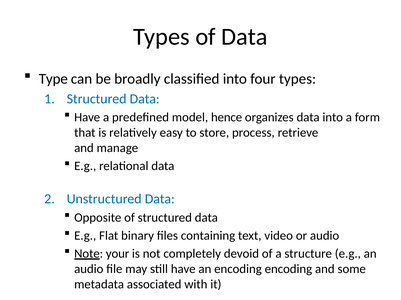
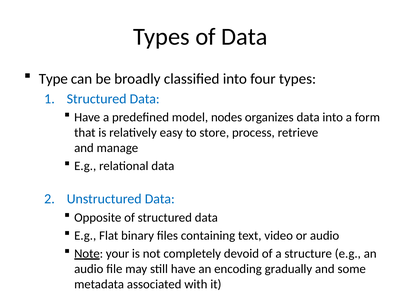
hence: hence -> nodes (227, 118)
encoding encoding: encoding -> gradually (288, 270)
